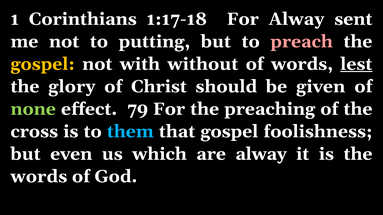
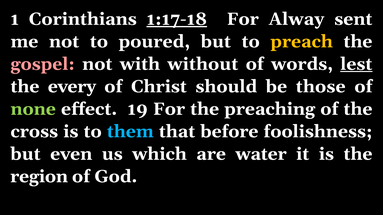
1:17-18 underline: none -> present (177, 19)
putting: putting -> poured (154, 42)
preach colour: pink -> yellow (302, 42)
gospel colour: yellow -> pink (43, 64)
glory: glory -> every (72, 87)
given: given -> those (321, 87)
79: 79 -> 19 (138, 109)
that gospel: gospel -> before (229, 132)
are alway: alway -> water (261, 154)
words: words -> region (39, 177)
